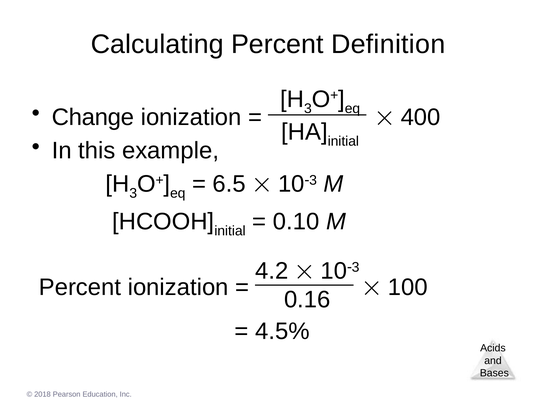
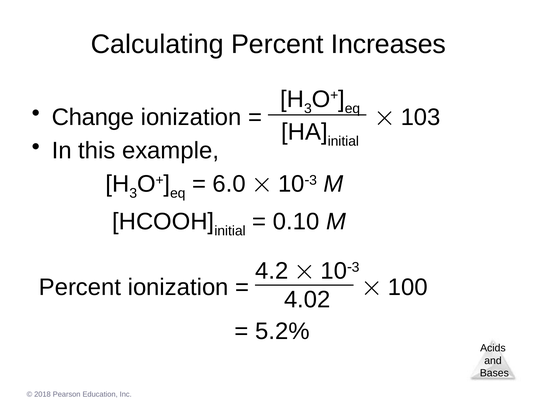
Definition: Definition -> Increases (388, 44)
400: 400 -> 103 (421, 117)
6.5: 6.5 -> 6.0 (229, 184)
0.16: 0.16 -> 4.02 (307, 300)
4.5%: 4.5% -> 5.2% (282, 331)
